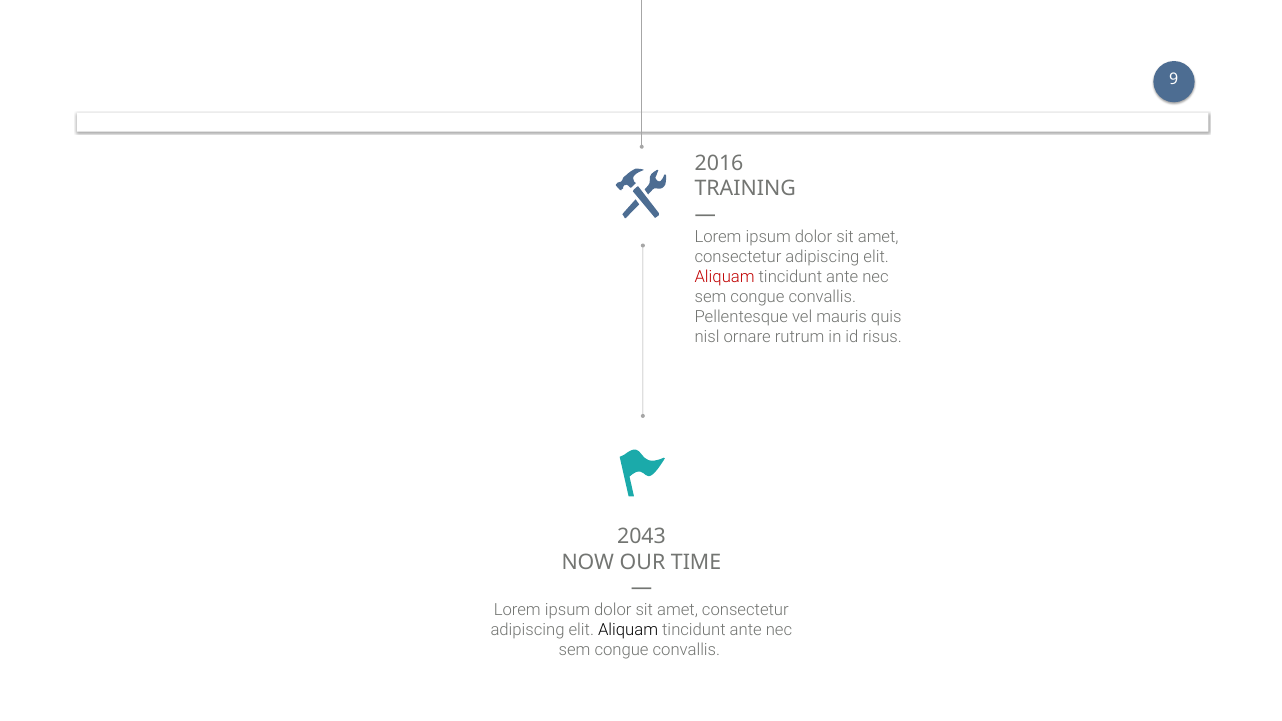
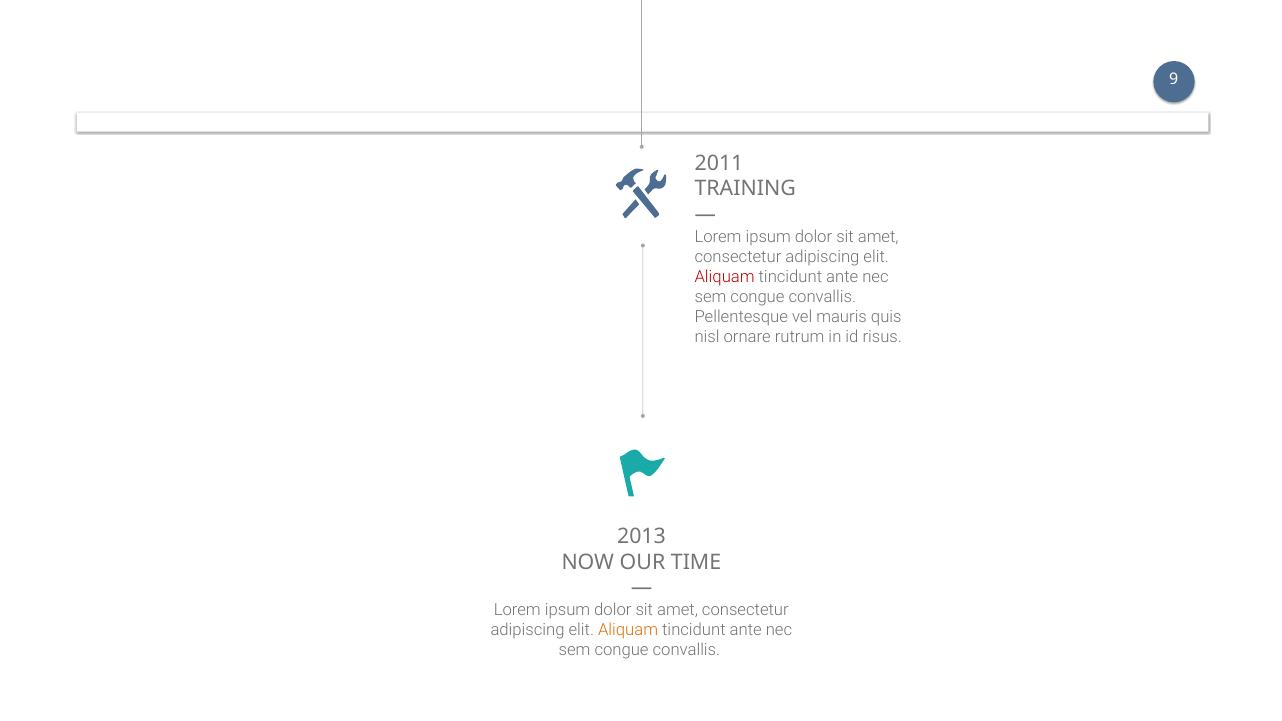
2016: 2016 -> 2011 (719, 163)
2043: 2043 -> 2013 (641, 537)
Aliquam colour: black -> orange (628, 630)
